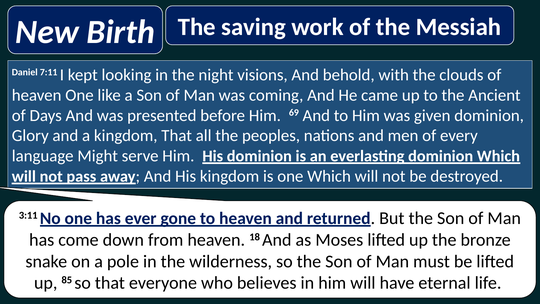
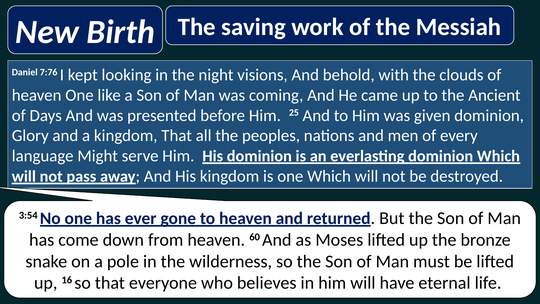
7:11: 7:11 -> 7:76 (49, 72)
69: 69 -> 25 (294, 113)
3:11: 3:11 -> 3:54 (28, 215)
18: 18 -> 60 (255, 237)
85: 85 -> 16 (67, 280)
